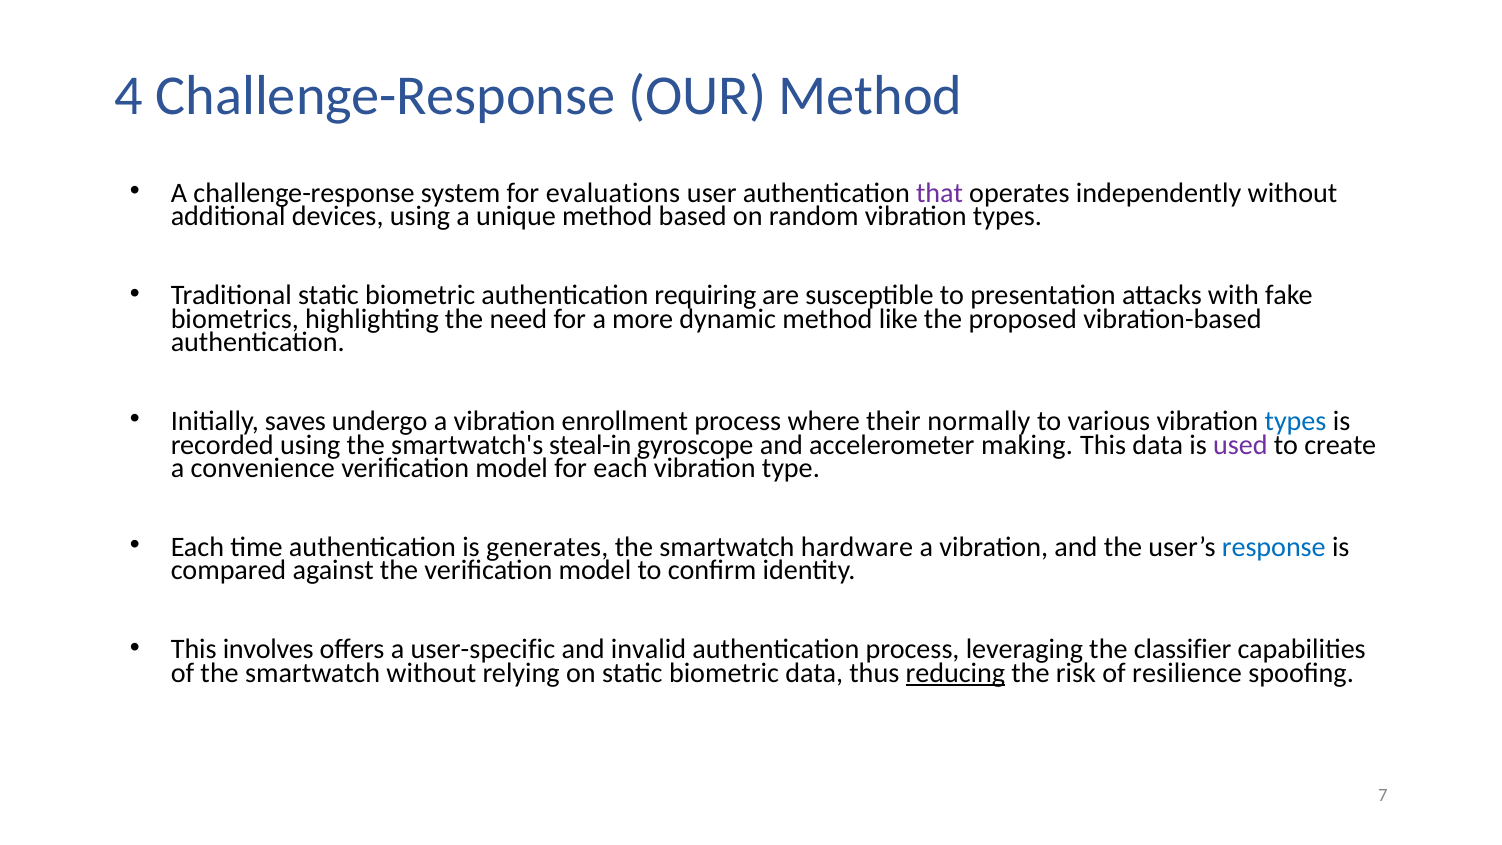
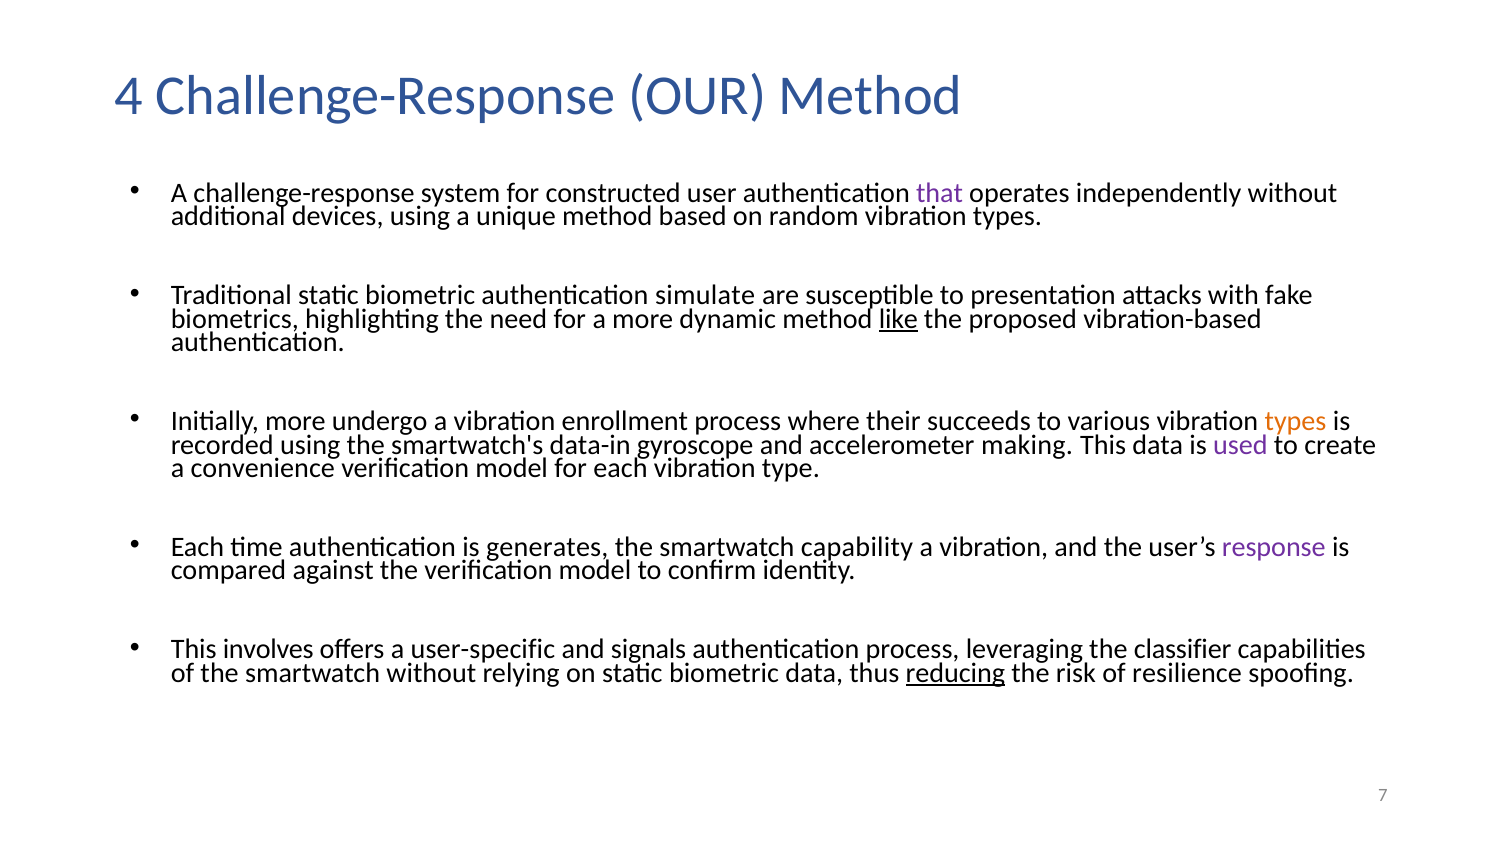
evaluations: evaluations -> constructed (613, 193)
requiring: requiring -> simulate (705, 295)
like underline: none -> present (898, 319)
Initially saves: saves -> more (295, 421)
normally: normally -> succeeds (979, 421)
types colour: blue -> orange (1296, 421)
steal-in: steal-in -> data-in (590, 445)
hardware: hardware -> capability (857, 547)
response colour: blue -> purple (1274, 547)
invalid: invalid -> signals (649, 649)
